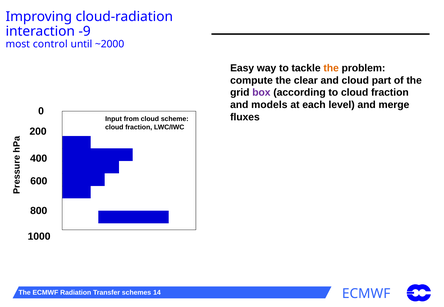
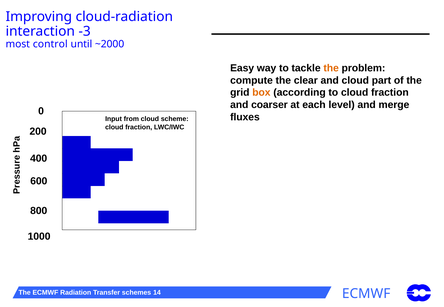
-9: -9 -> -3 (85, 31)
box colour: purple -> orange (261, 93)
models: models -> coarser (269, 105)
